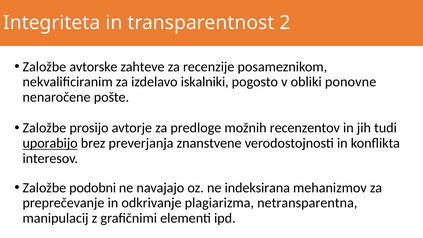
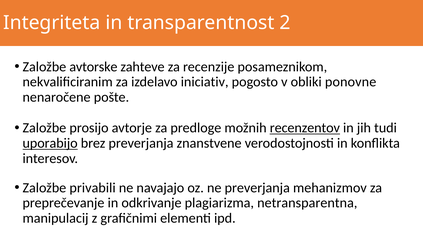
iskalniki: iskalniki -> iniciativ (205, 82)
recenzentov underline: none -> present (305, 128)
podobni: podobni -> privabili (93, 188)
ne indeksirana: indeksirana -> preverjanja (257, 188)
